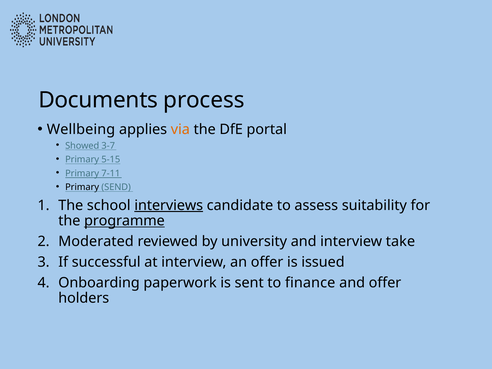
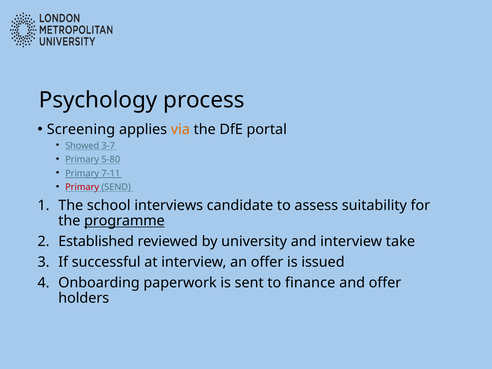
Documents: Documents -> Psychology (98, 100)
Wellbeing: Wellbeing -> Screening (81, 129)
5-15: 5-15 -> 5-80 (111, 160)
Primary colour: black -> red (82, 187)
interviews underline: present -> none (169, 205)
Moderated: Moderated -> Established (96, 241)
